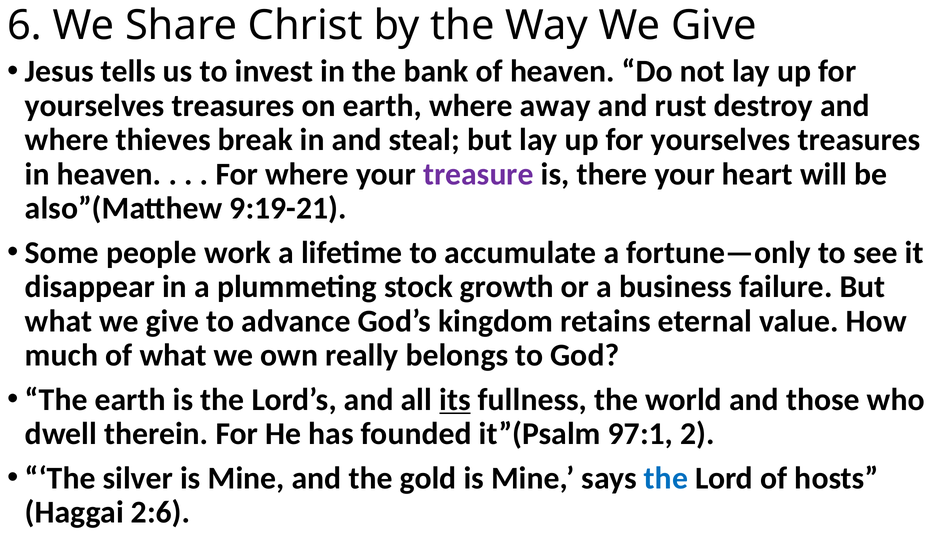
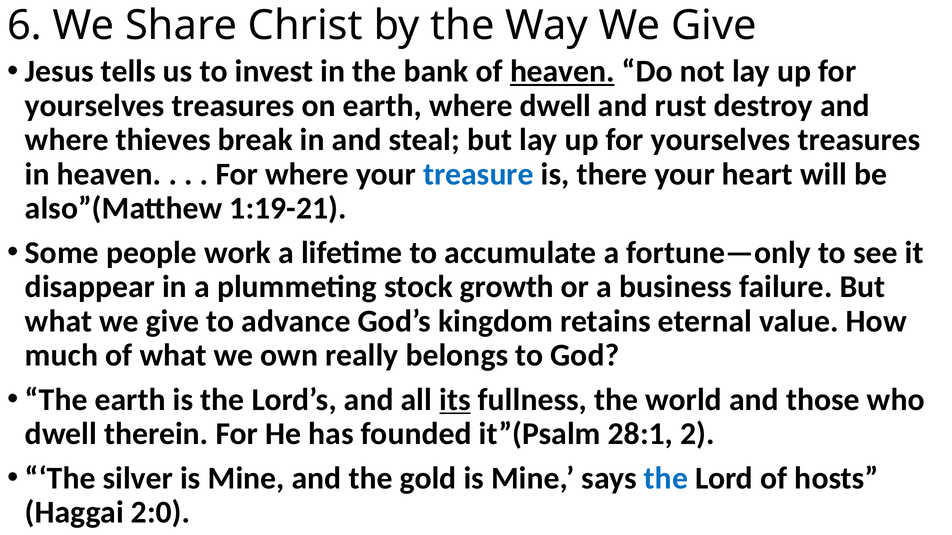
heaven underline: none -> present (562, 72)
where away: away -> dwell (556, 106)
treasure colour: purple -> blue (478, 174)
9:19-21: 9:19-21 -> 1:19-21 (288, 209)
97:1: 97:1 -> 28:1 (640, 434)
2:6: 2:6 -> 2:0 (161, 513)
